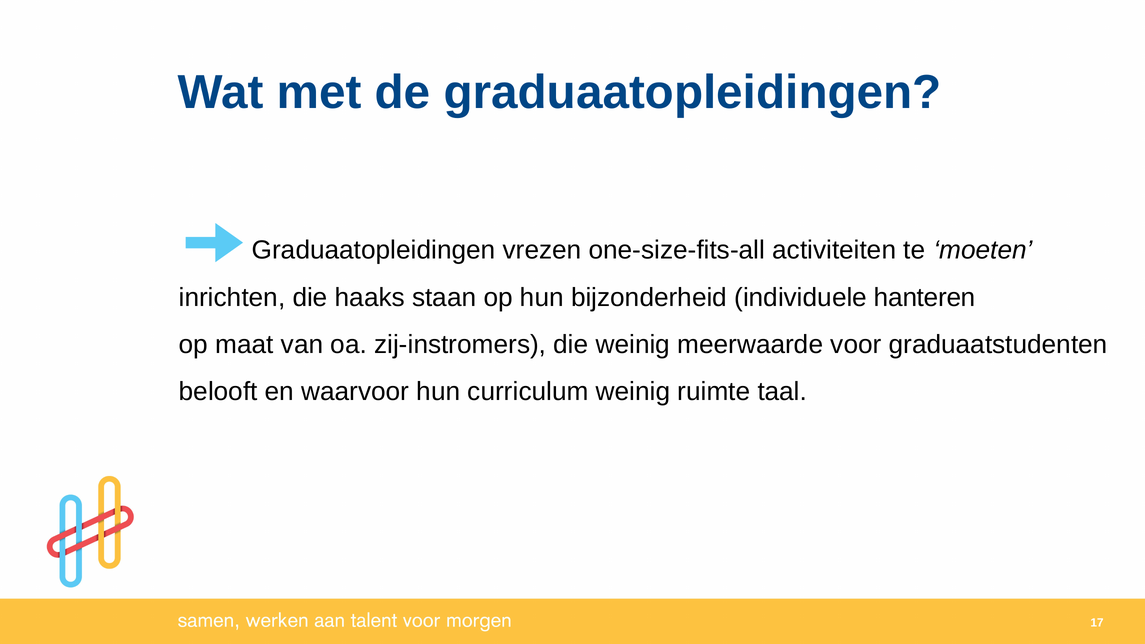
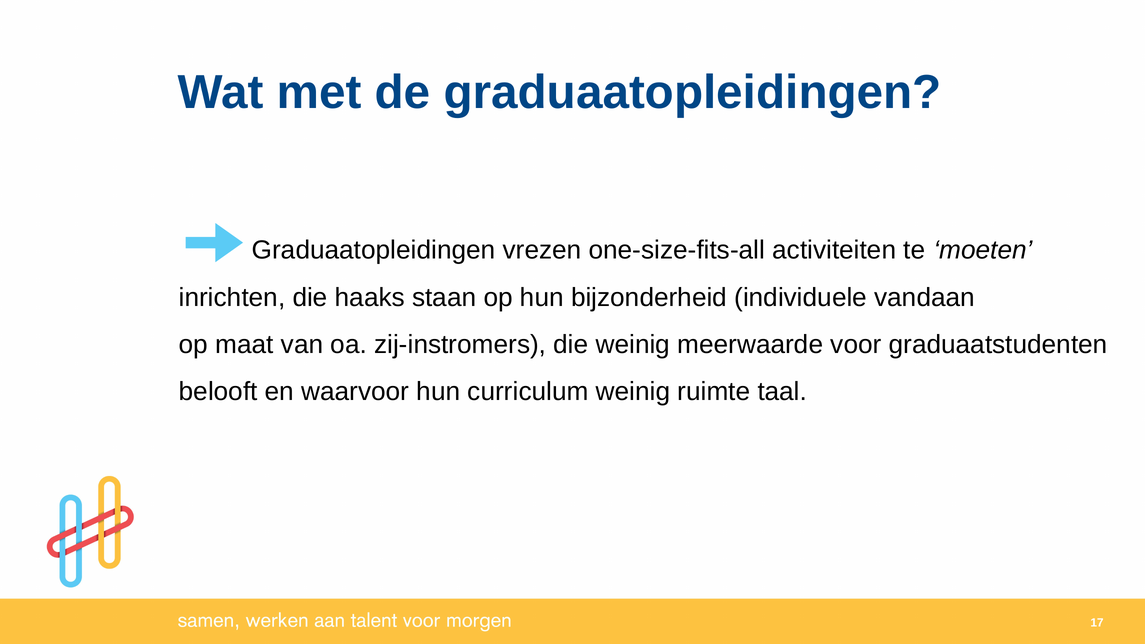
hanteren: hanteren -> vandaan (925, 297)
